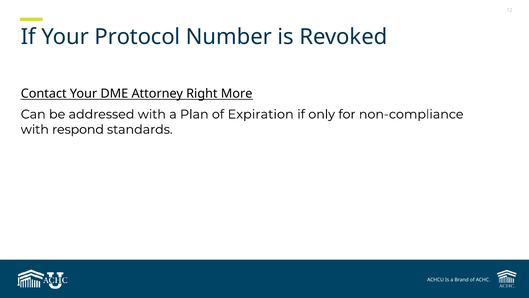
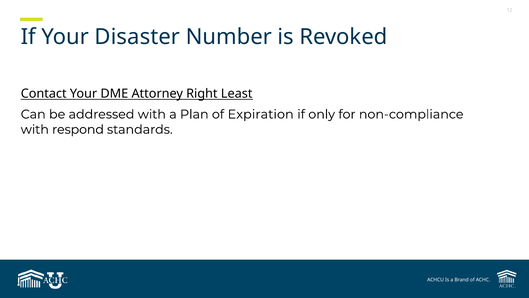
Protocol: Protocol -> Disaster (137, 37)
More: More -> Least (237, 93)
